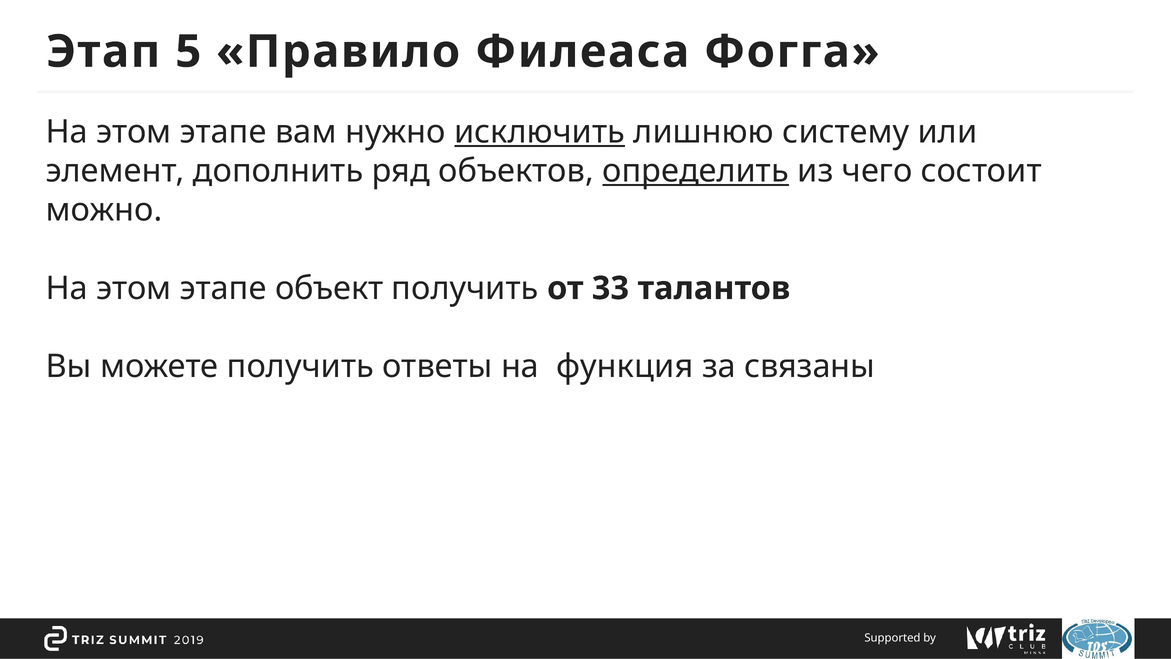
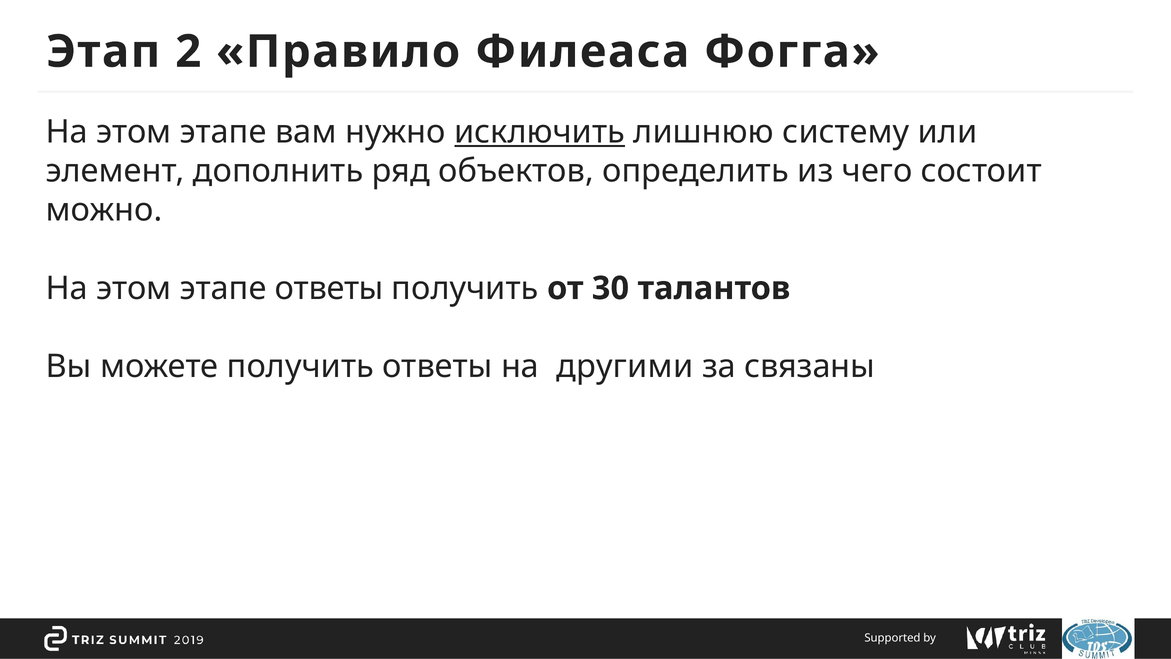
5: 5 -> 2 (188, 52)
определить underline: present -> none (696, 171)
этапе объект: объект -> ответы (329, 288)
33: 33 -> 30 (610, 288)
функция: функция -> другими (625, 366)
